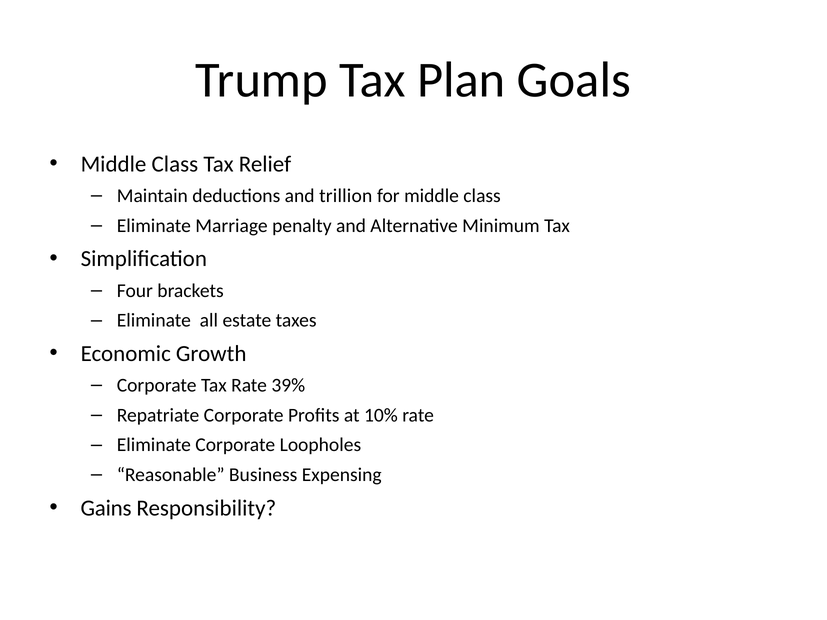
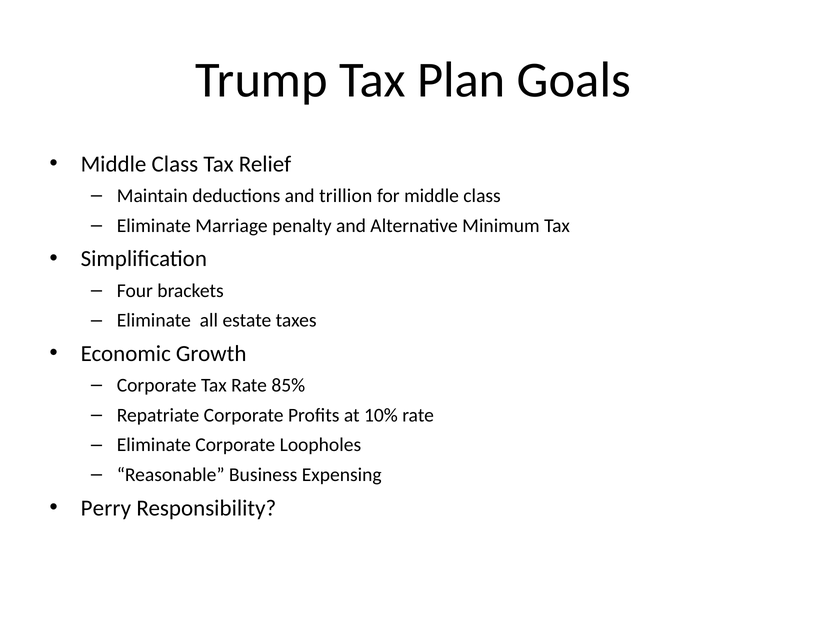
39%: 39% -> 85% (288, 385)
Gains: Gains -> Perry (106, 508)
